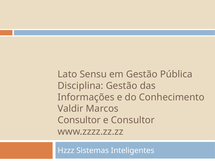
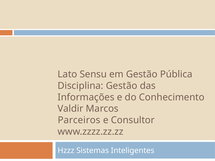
Consultor: Consultor -> Parceiros (79, 120)
